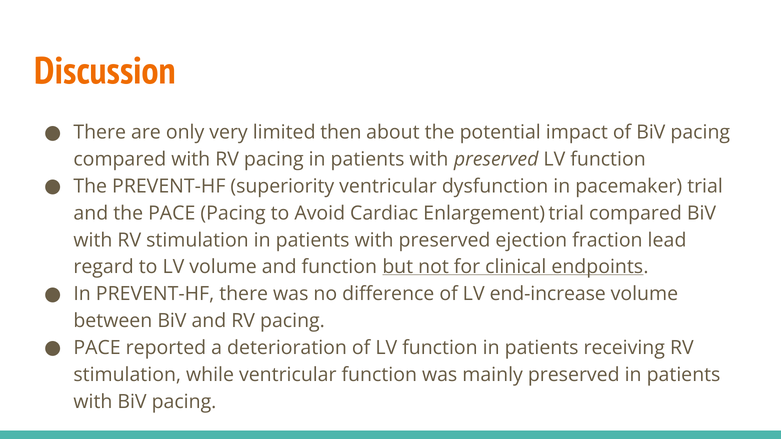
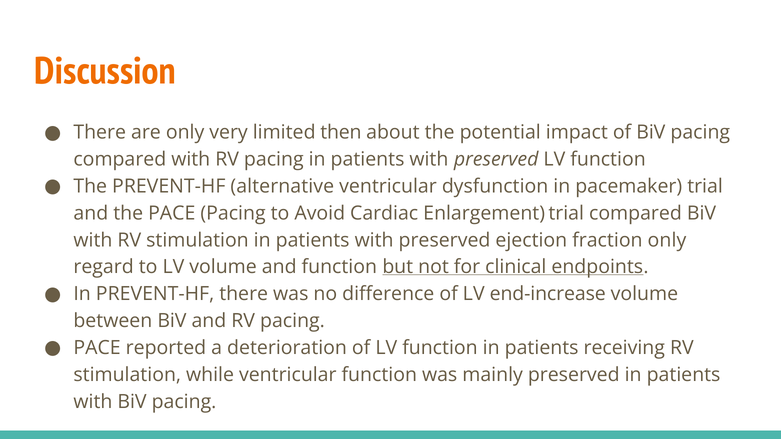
superiority: superiority -> alternative (282, 186)
fraction lead: lead -> only (667, 240)
